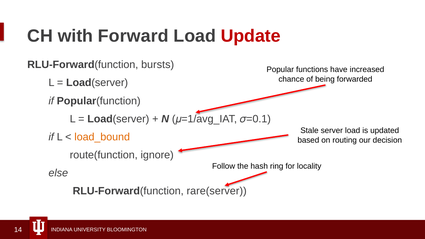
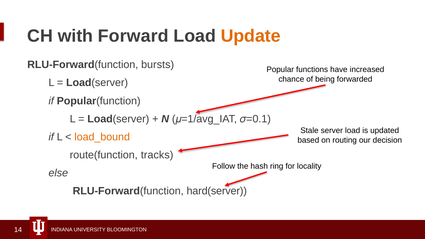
Update colour: red -> orange (251, 36)
ignore: ignore -> tracks (157, 155)
rare(server: rare(server -> hard(server (217, 191)
